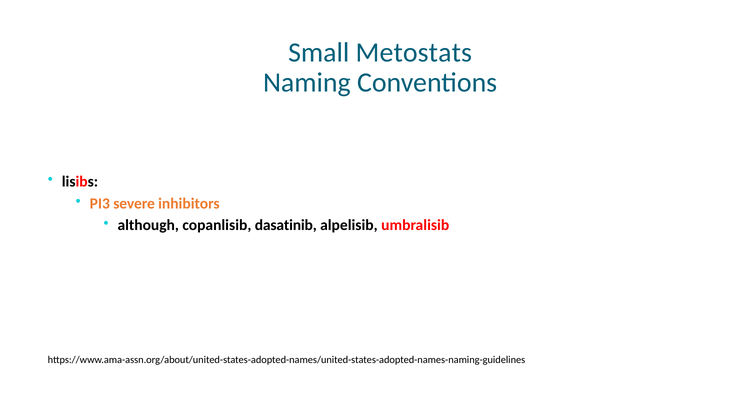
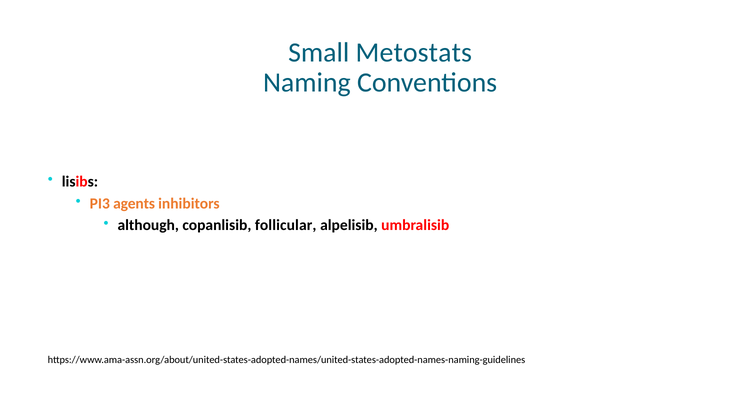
severe: severe -> agents (134, 204)
dasatinib: dasatinib -> follicular (286, 226)
